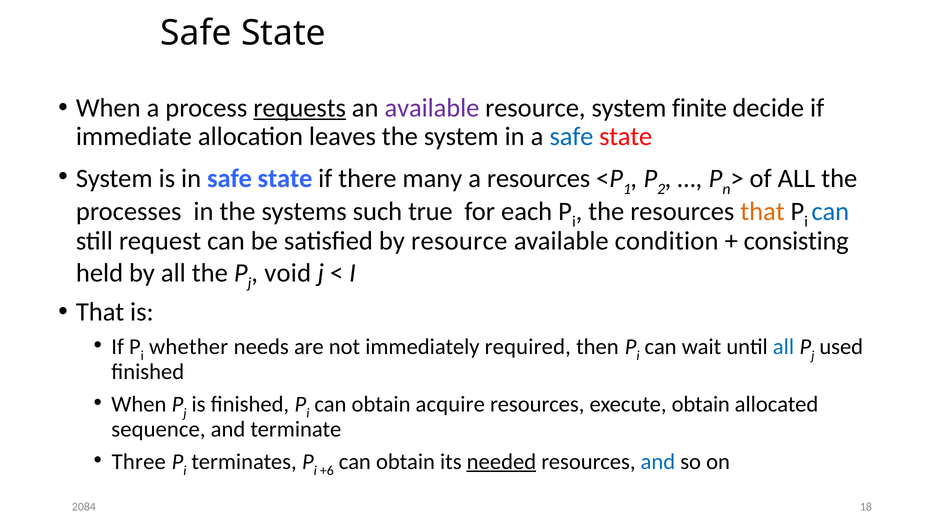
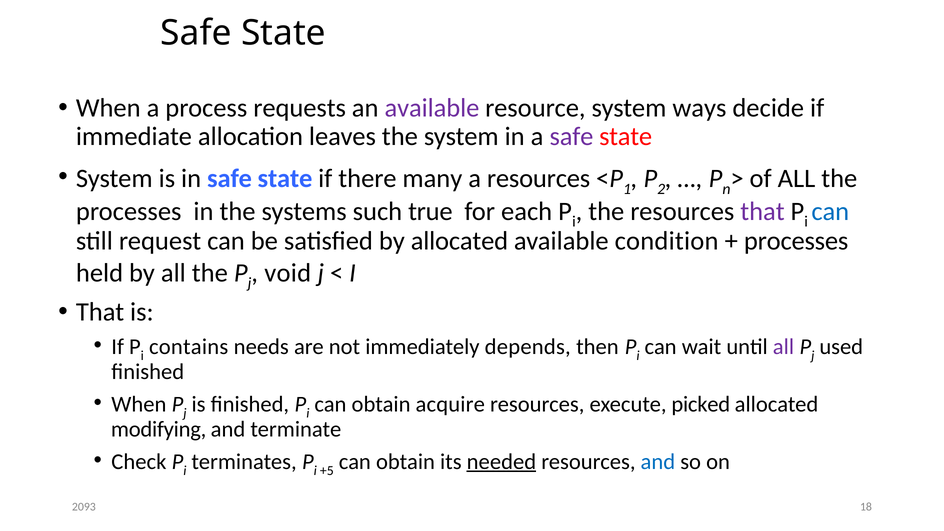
requests underline: present -> none (300, 108)
finite: finite -> ways (699, 108)
safe colour: blue -> purple (571, 137)
that colour: orange -> purple (763, 211)
by resource: resource -> allocated (459, 241)
consisting: consisting -> processes (796, 241)
whether: whether -> contains (189, 347)
required: required -> depends (528, 347)
all colour: blue -> purple (783, 347)
execute obtain: obtain -> picked (701, 404)
sequence: sequence -> modifying (159, 429)
Three: Three -> Check (139, 462)
+6: +6 -> +5 (327, 470)
2084: 2084 -> 2093 (84, 507)
